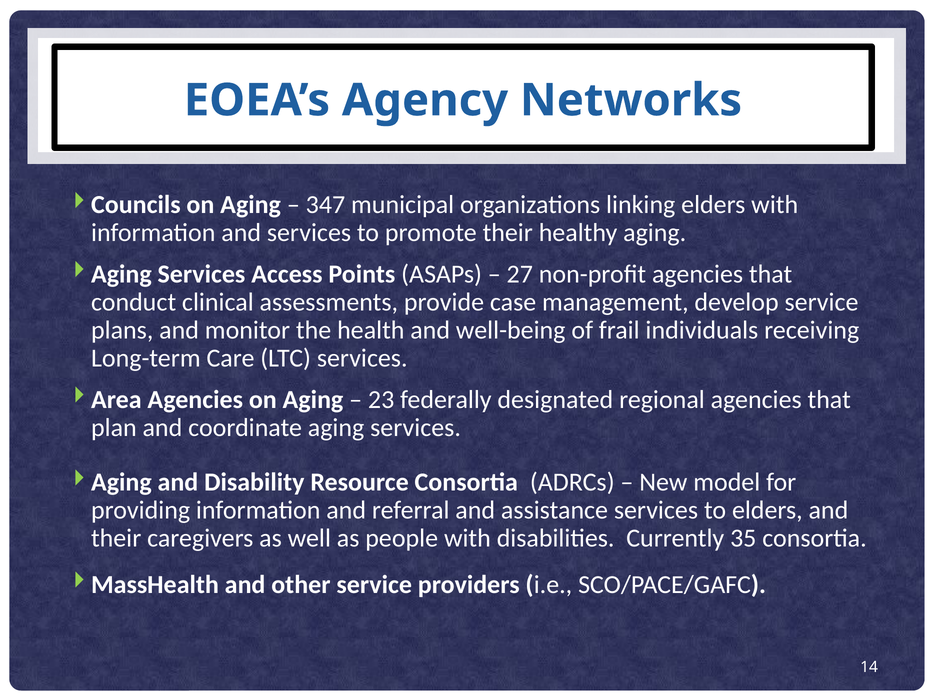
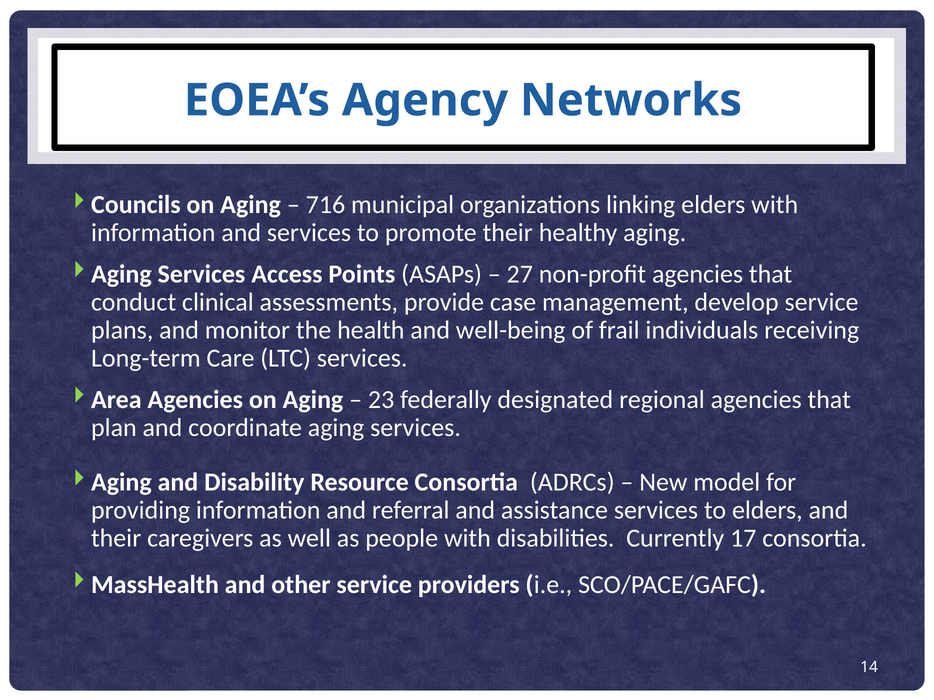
347: 347 -> 716 (325, 205)
35: 35 -> 17 (743, 539)
